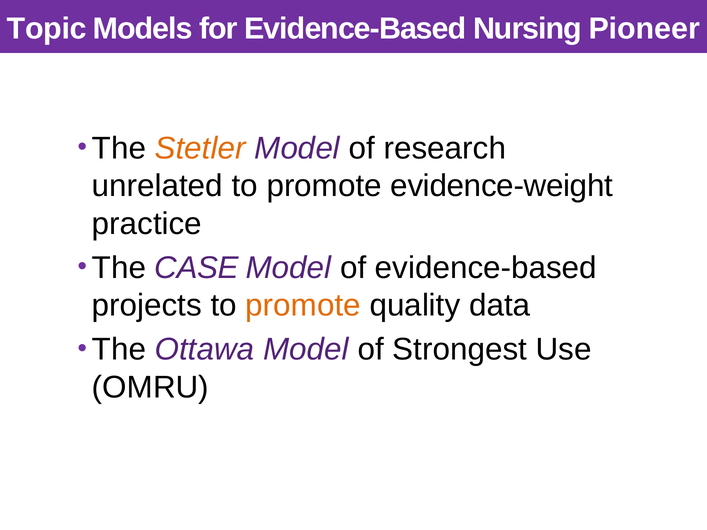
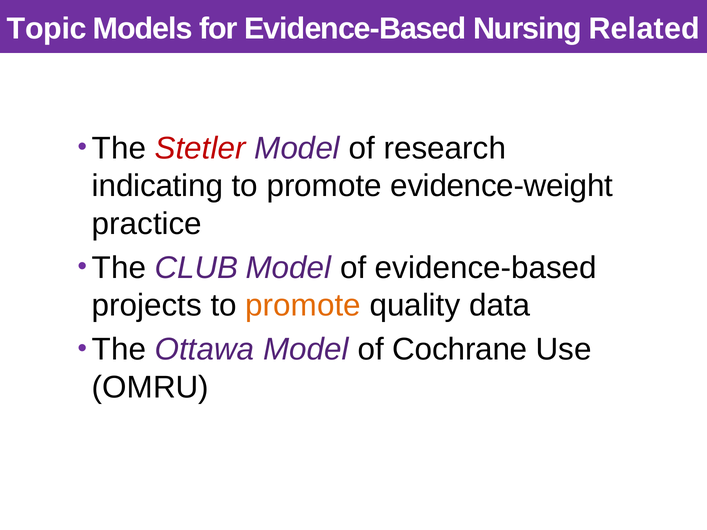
Pioneer: Pioneer -> Related (644, 29)
Stetler colour: orange -> red (200, 148)
unrelated: unrelated -> indicating (157, 186)
CASE: CASE -> CLUB (197, 268)
Strongest: Strongest -> Cochrane (460, 350)
